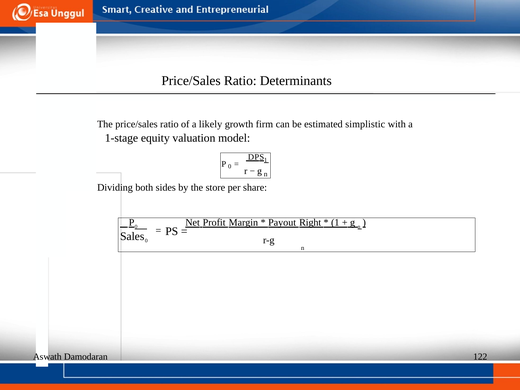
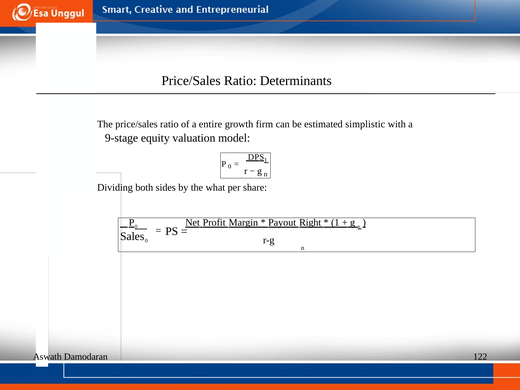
likely: likely -> entire (211, 124)
1-stage: 1-stage -> 9-stage (121, 138)
store: store -> what (215, 188)
